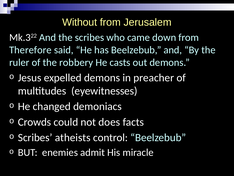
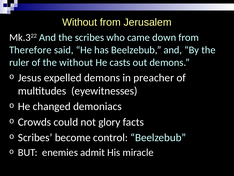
the robbery: robbery -> without (76, 62)
does: does -> glory (109, 122)
atheists: atheists -> become (73, 137)
